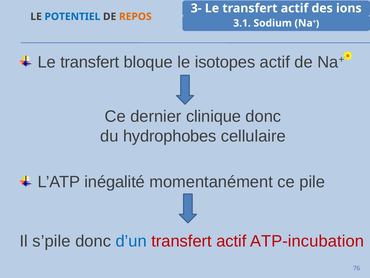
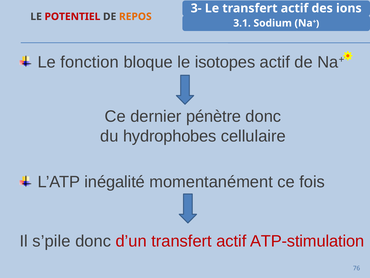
POTENTIEL colour: blue -> red (72, 17)
transfert: transfert -> fonction (90, 62)
clinique: clinique -> pénètre (214, 116)
pile: pile -> fois (312, 182)
d’un colour: blue -> red (131, 241)
ATP-incubation: ATP-incubation -> ATP-stimulation (307, 241)
